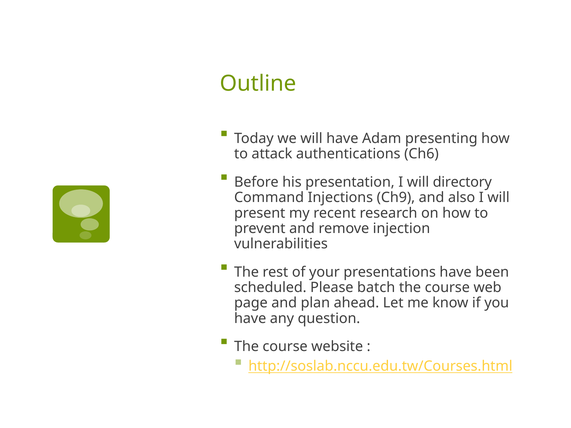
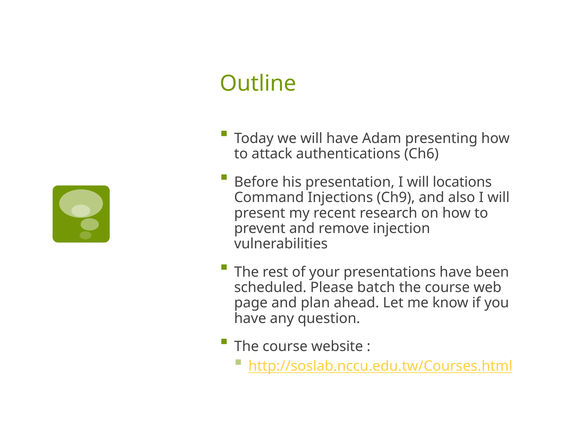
directory: directory -> locations (462, 182)
